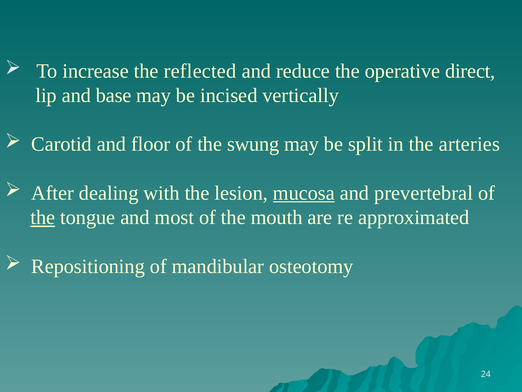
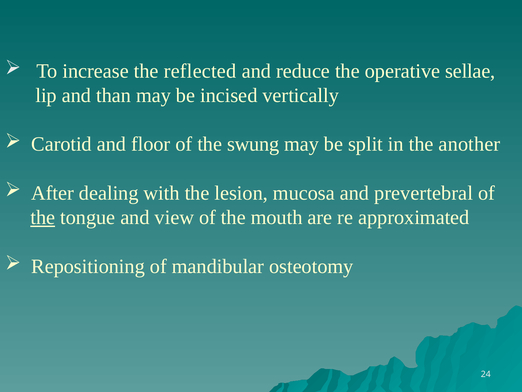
direct: direct -> sellae (470, 71)
base: base -> than (114, 95)
arteries: arteries -> another (469, 144)
mucosa underline: present -> none (304, 193)
most: most -> view (174, 217)
